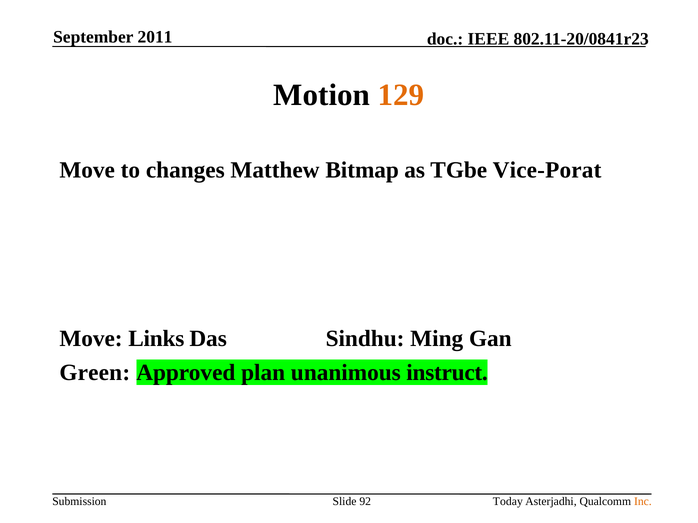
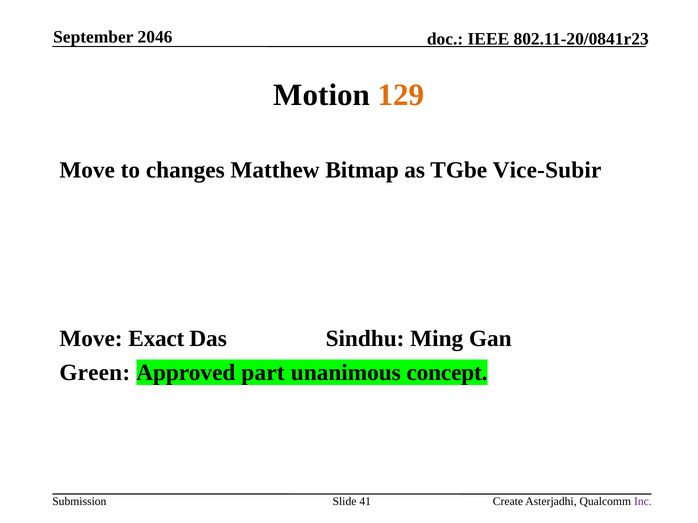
2011: 2011 -> 2046 (155, 37)
Vice-Porat: Vice-Porat -> Vice-Subir (547, 170)
Links: Links -> Exact (156, 339)
plan: plan -> part (263, 373)
instruct: instruct -> concept (447, 373)
92: 92 -> 41 (365, 502)
Today: Today -> Create (508, 502)
Inc colour: orange -> purple (643, 502)
